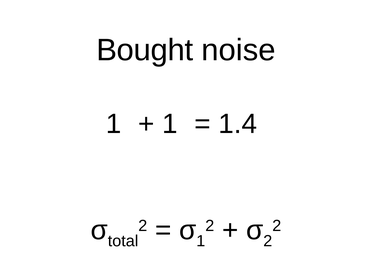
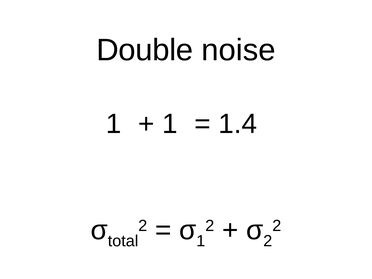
Bought: Bought -> Double (145, 50)
